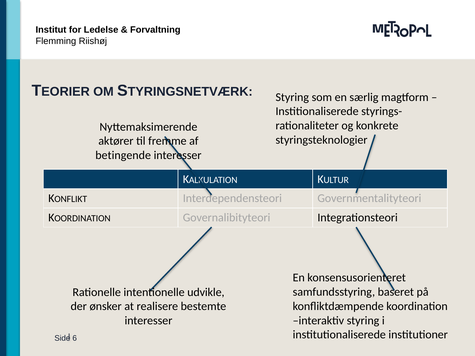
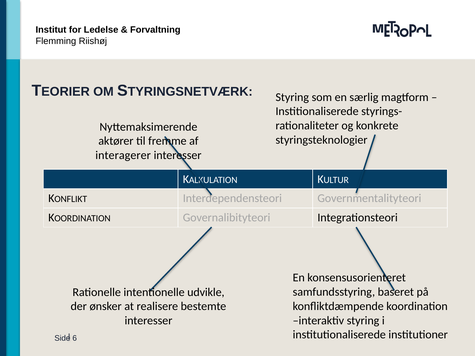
betingende: betingende -> interagerer (123, 155)
